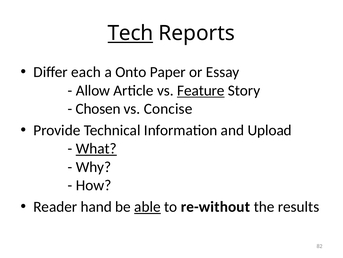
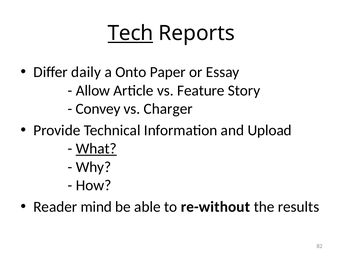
each: each -> daily (86, 72)
Feature underline: present -> none (201, 90)
Chosen: Chosen -> Convey (98, 109)
Concise: Concise -> Charger (168, 109)
hand: hand -> mind (96, 206)
able underline: present -> none (147, 206)
